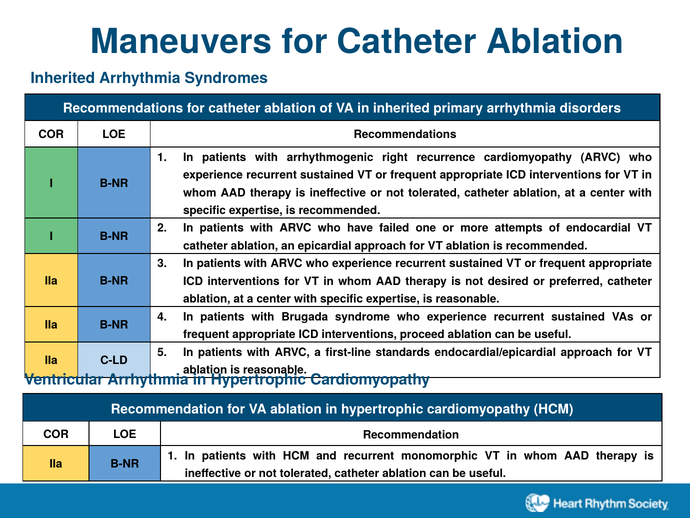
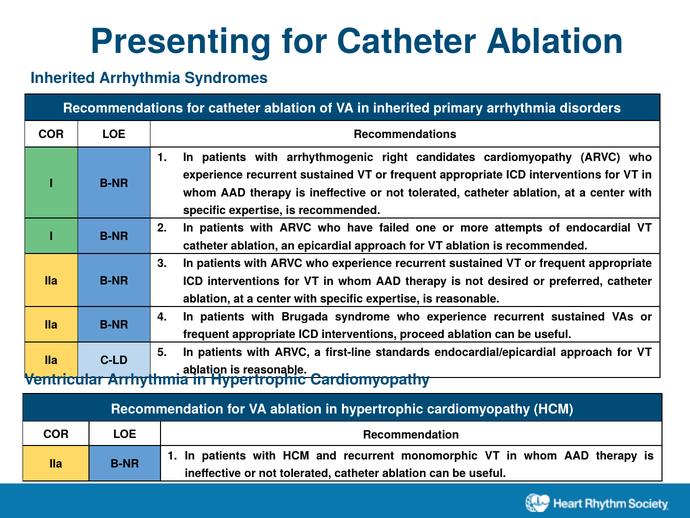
Maneuvers: Maneuvers -> Presenting (181, 42)
recurrence: recurrence -> candidates (446, 157)
